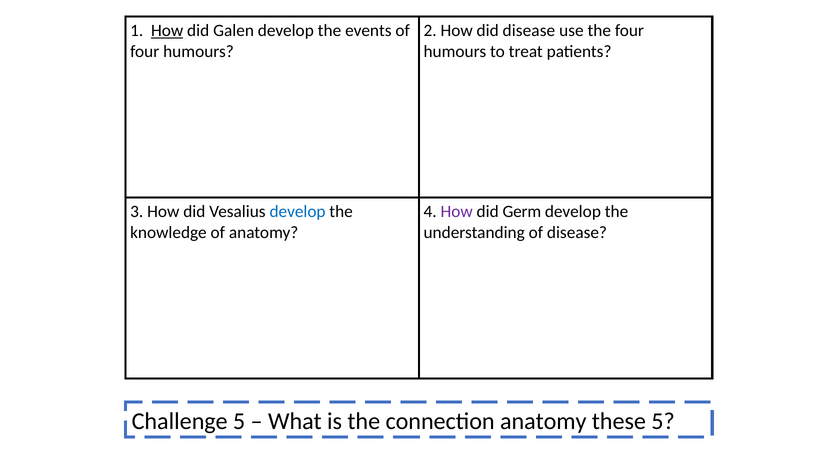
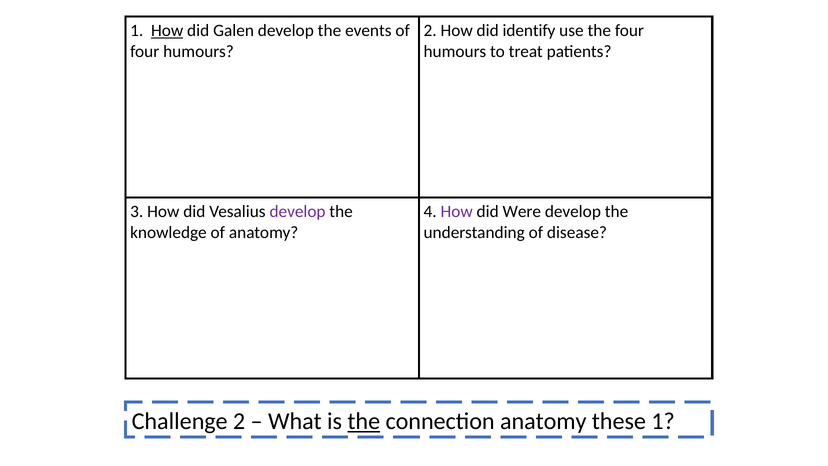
did disease: disease -> identify (529, 30)
develop colour: blue -> purple (298, 211)
Germ: Germ -> Were (522, 211)
Challenge 5: 5 -> 2 (239, 421)
the underline: none -> present (364, 421)
these 5: 5 -> 1 (663, 421)
